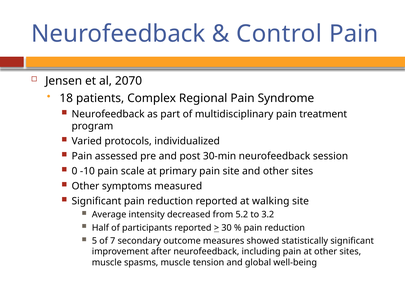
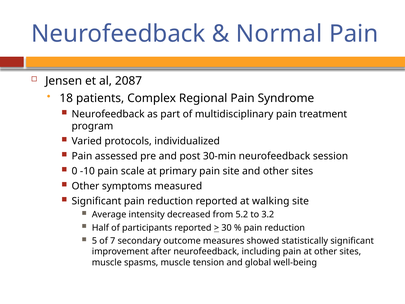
Control: Control -> Normal (279, 34)
2070: 2070 -> 2087 (129, 81)
